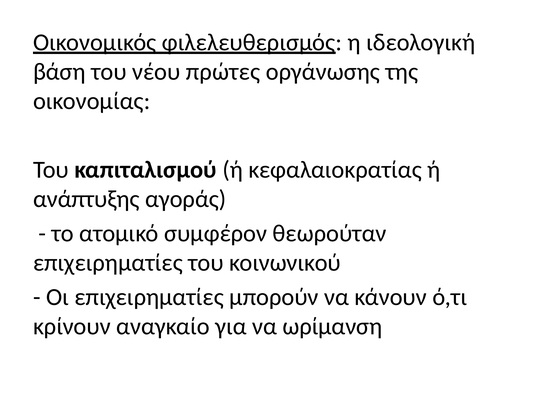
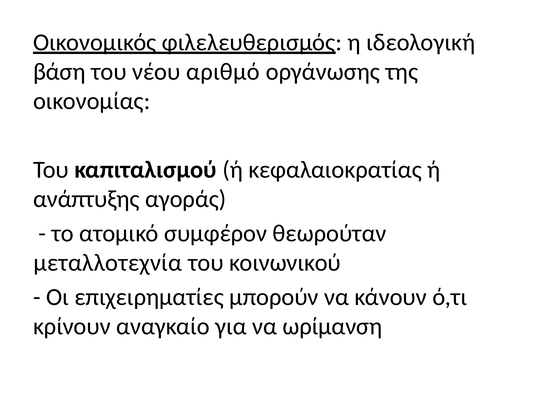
πρώτες: πρώτες -> αριθμό (223, 72)
επιχειρηματίες: επιχειρηματίες -> μεταλλοτεχνία (108, 262)
